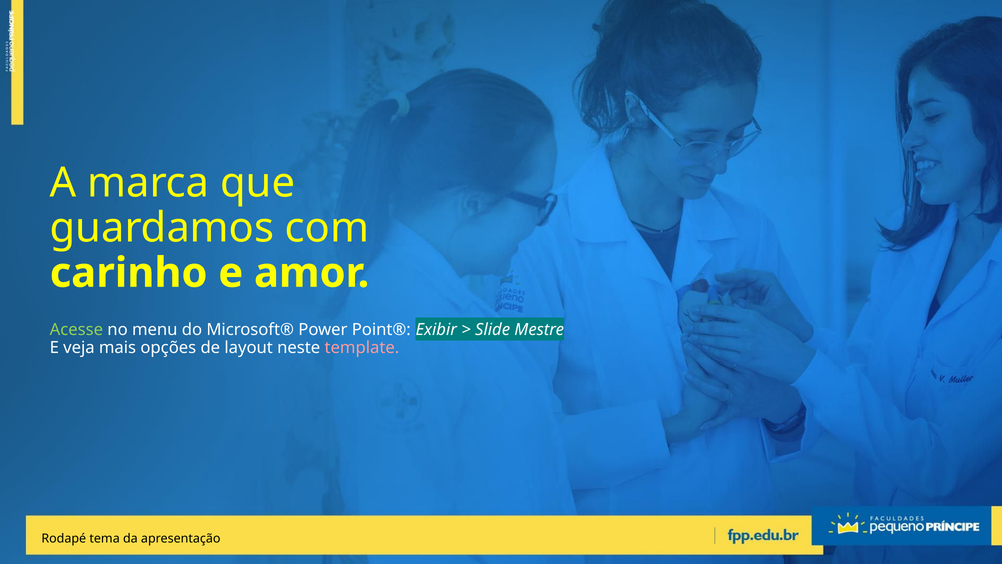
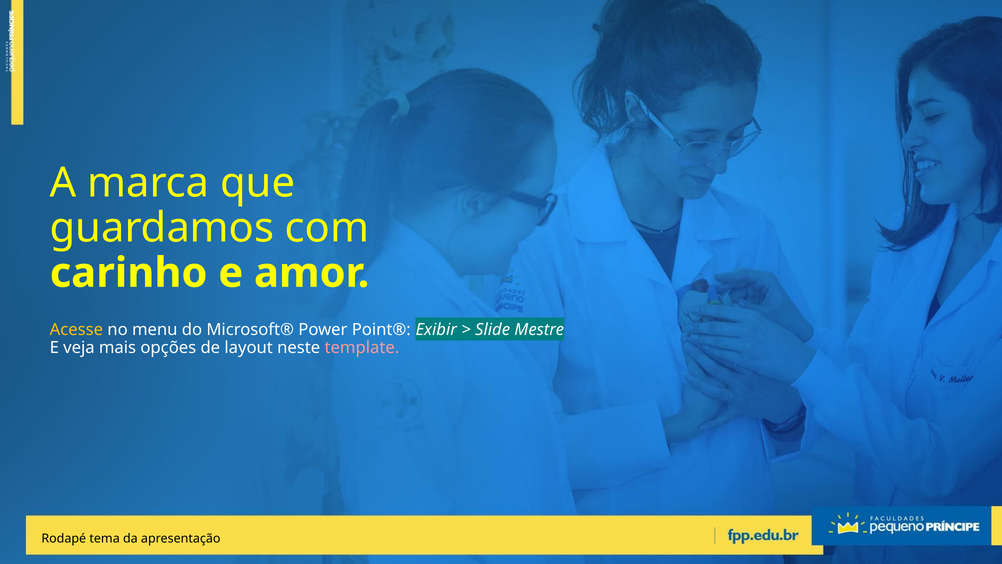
Acesse colour: light green -> yellow (76, 330)
